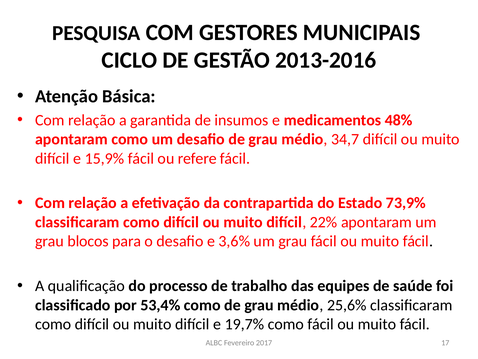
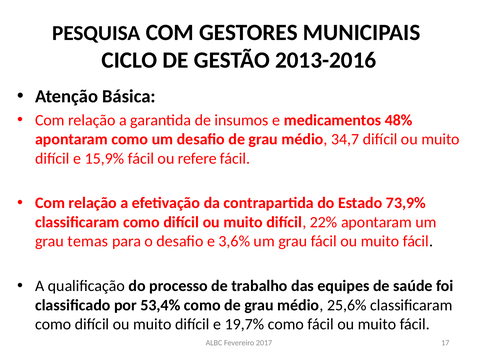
blocos: blocos -> temas (88, 241)
